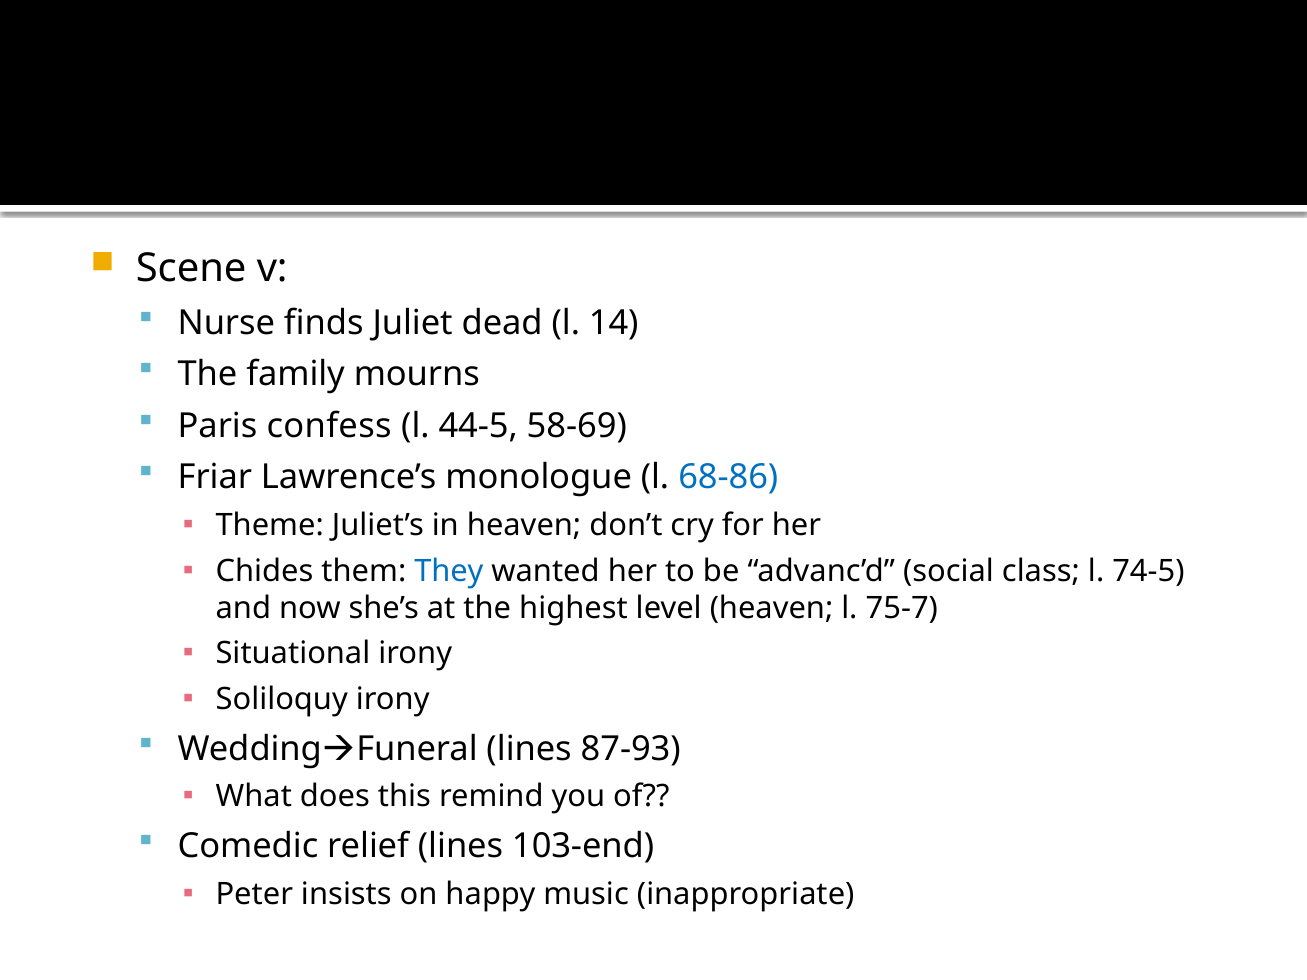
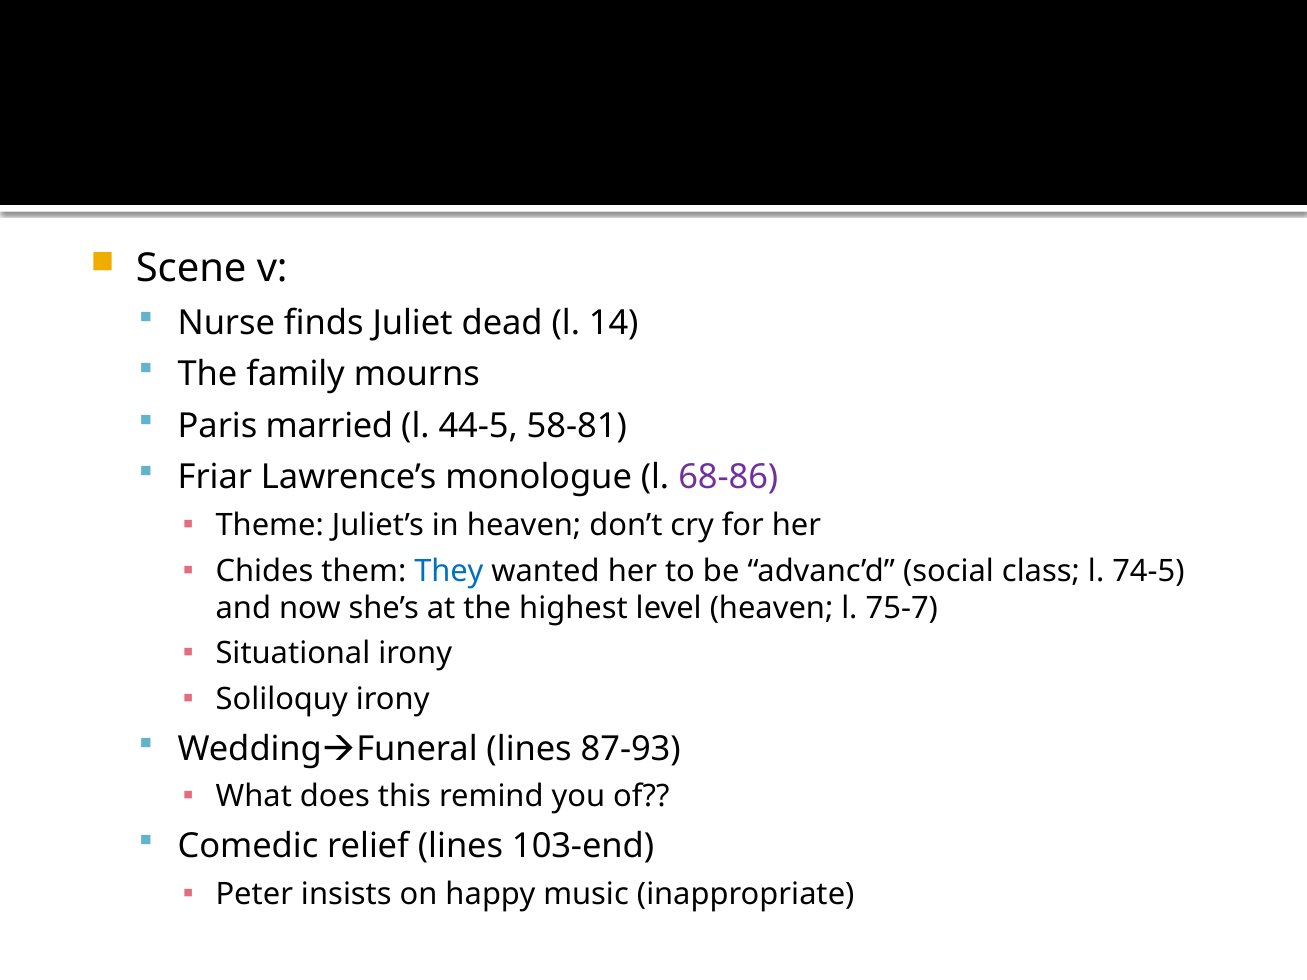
confess: confess -> married (329, 426)
58-69: 58-69 -> 58-81 (577, 426)
68-86 colour: blue -> purple (728, 478)
